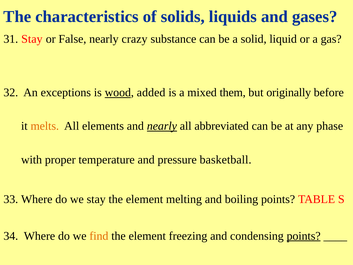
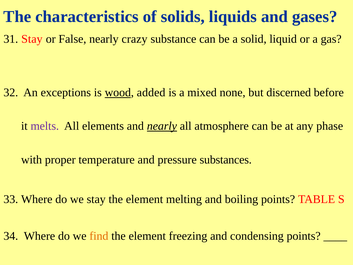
them: them -> none (233, 92)
originally: originally -> discerned (289, 92)
melts colour: orange -> purple (45, 126)
abbreviated: abbreviated -> atmosphere (222, 126)
basketball: basketball -> substances (226, 160)
points underline: present -> none (304, 236)
